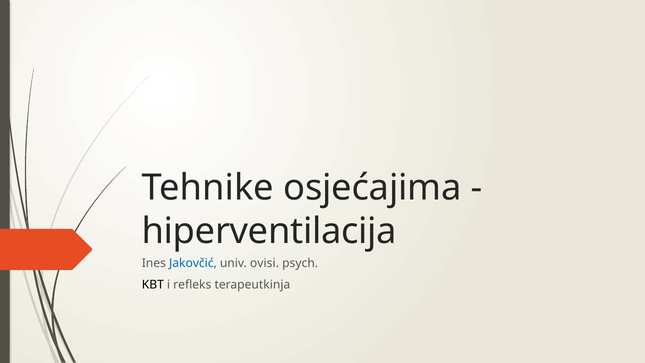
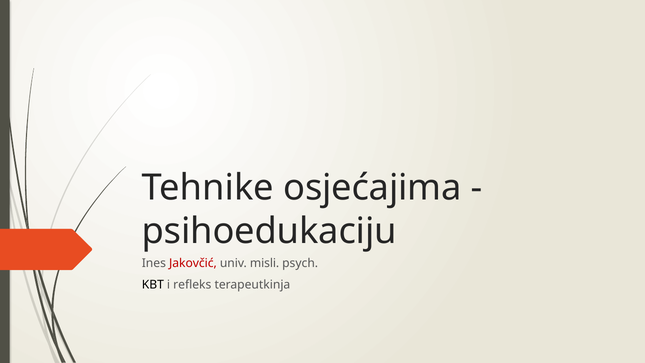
hiperventilacija: hiperventilacija -> psihoedukaciju (269, 231)
Jakovčić colour: blue -> red (193, 263)
ovisi: ovisi -> misli (265, 263)
